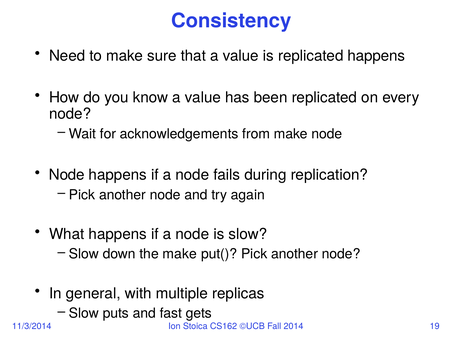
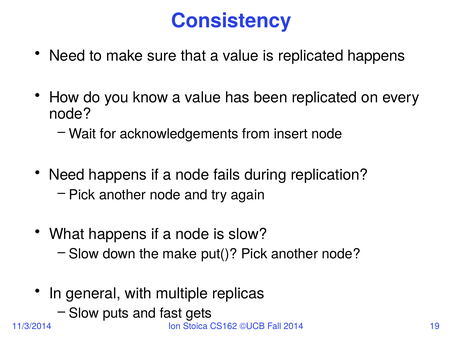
from make: make -> insert (291, 134)
Node: Node -> Need (67, 175)
